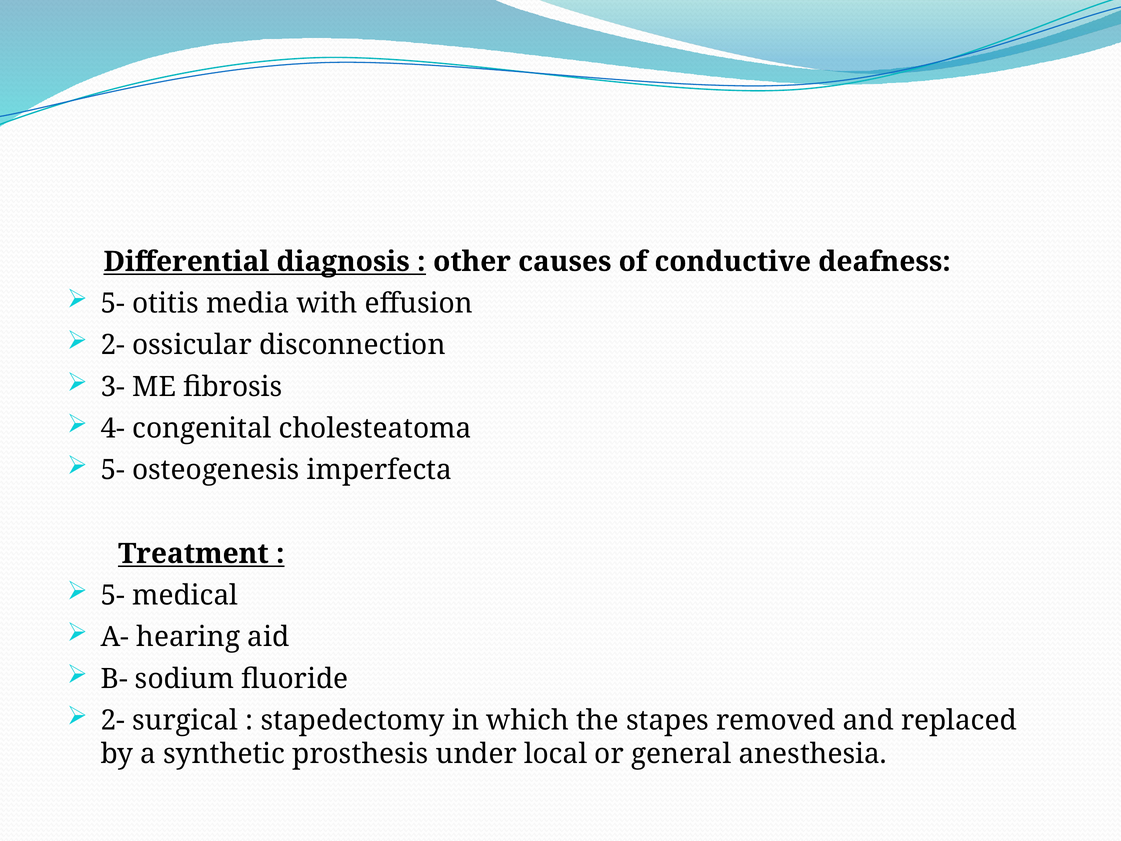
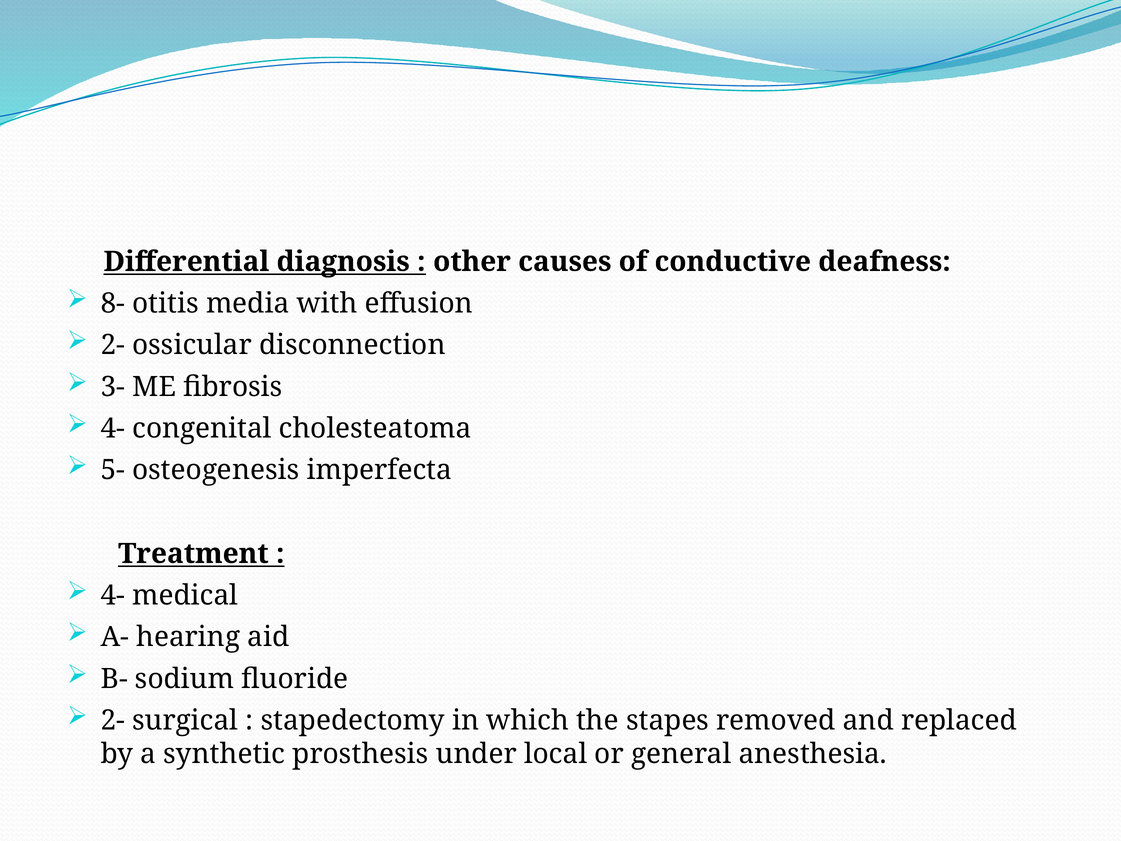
5-: 5- -> 8- (113, 303)
5-: 5- -> 4- (113, 595)
